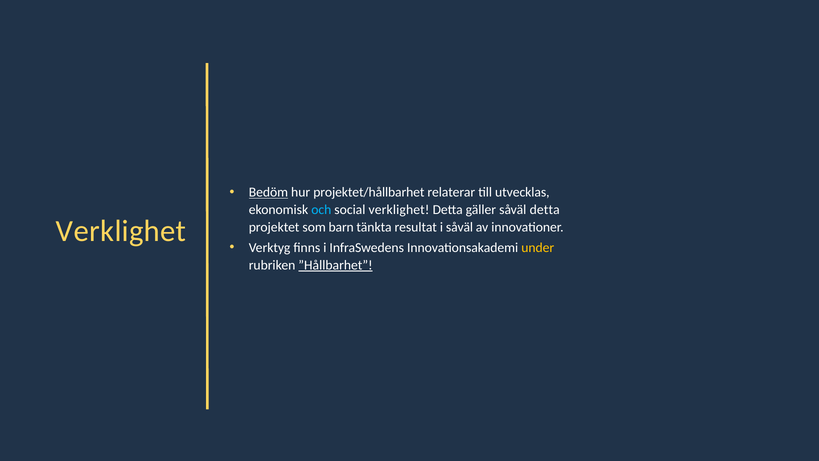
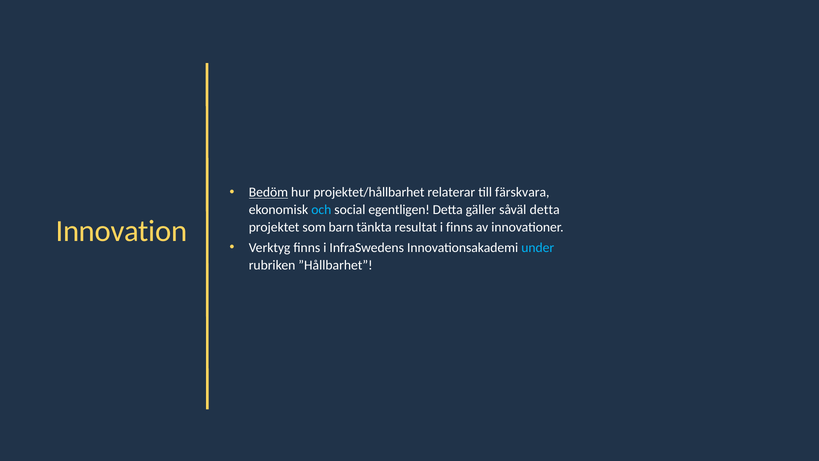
utvecklas: utvecklas -> färskvara (522, 192)
social verklighet: verklighet -> egentligen (399, 210)
Verklighet: Verklighet -> Innovation (121, 231)
i såväl: såväl -> finns (459, 227)
under colour: yellow -> light blue (538, 248)
”Hållbarhet underline: present -> none (335, 265)
